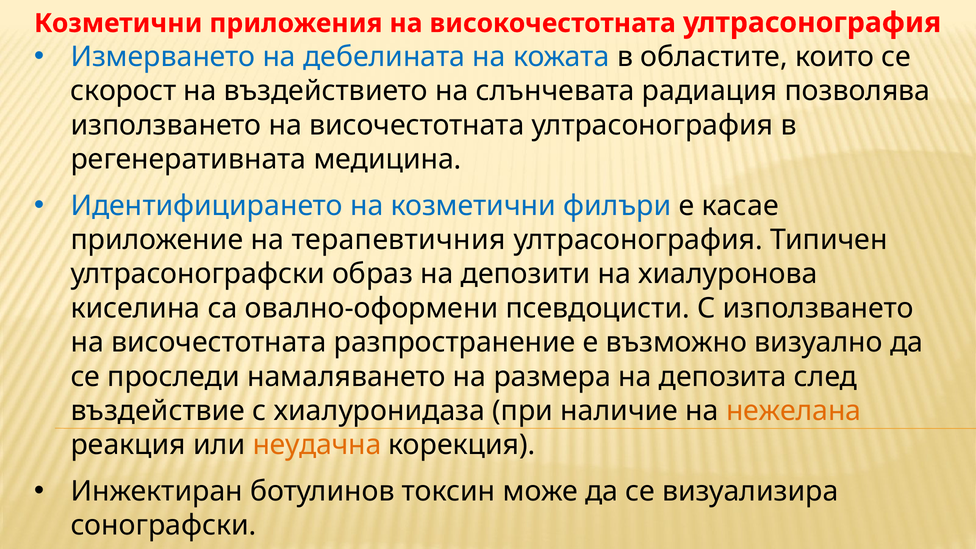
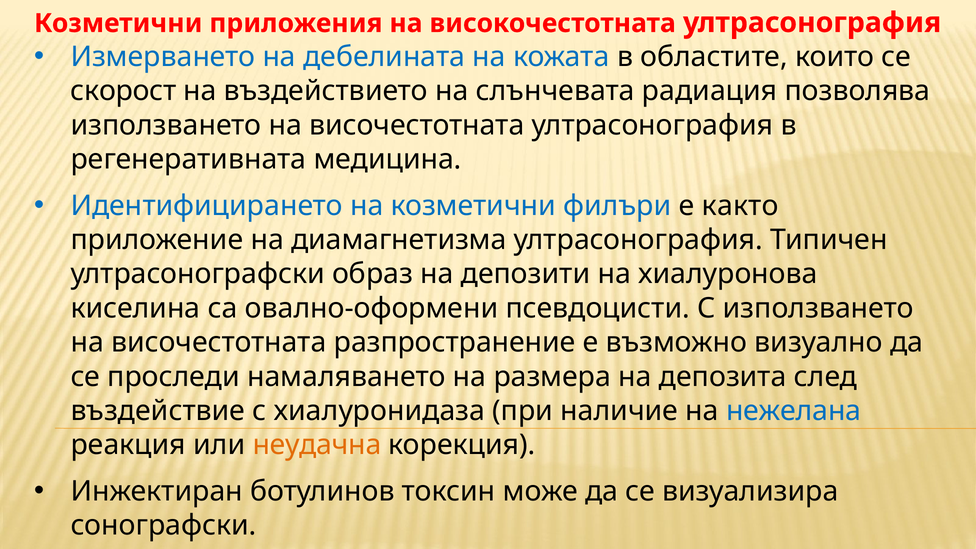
касае: касае -> както (740, 206)
терапевтичния: терапевтичния -> диамагнетизма (399, 240)
нежелана colour: orange -> blue (794, 411)
